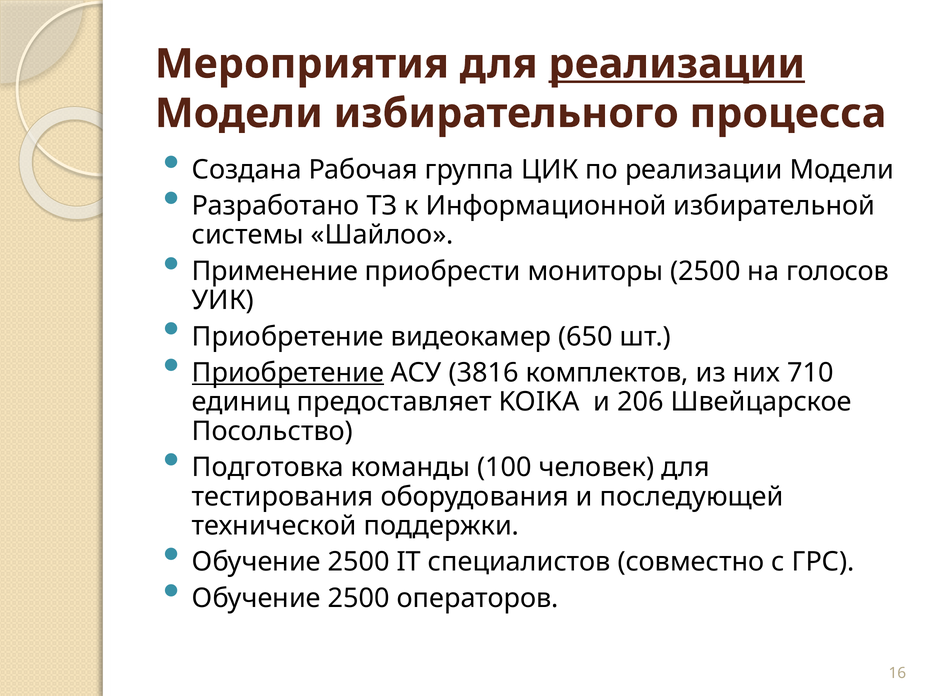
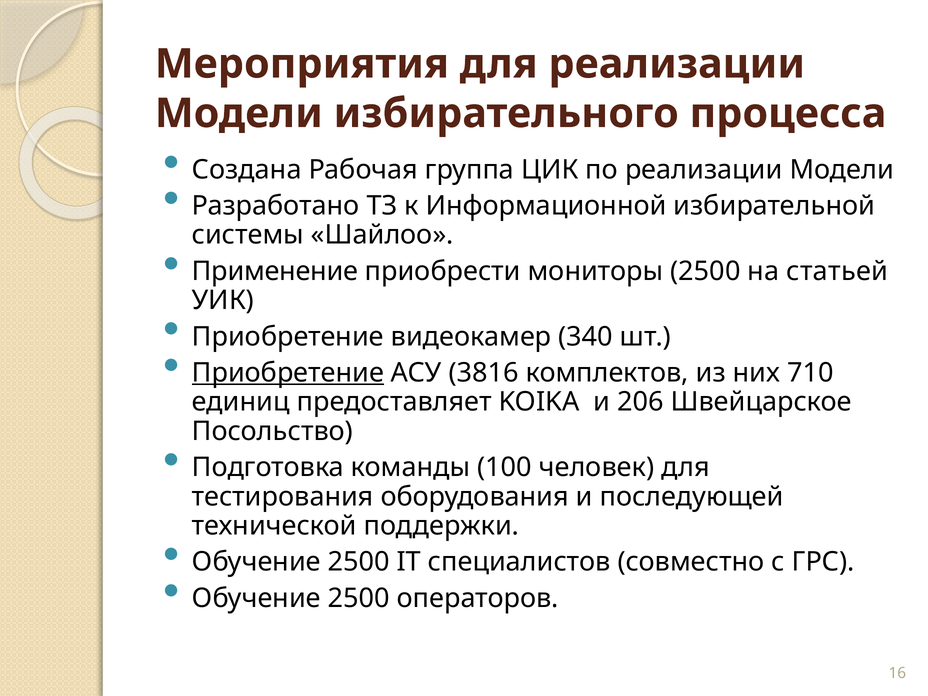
реализации underline: present -> none (677, 64)
голосов: голосов -> статьей (837, 271)
650: 650 -> 340 (586, 337)
